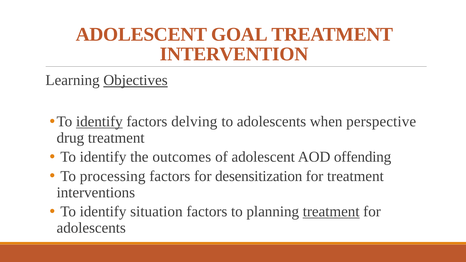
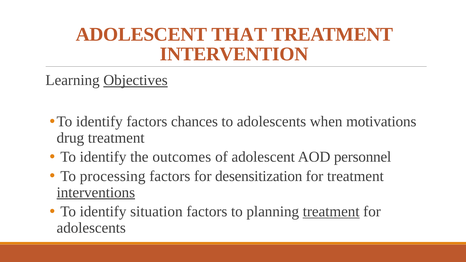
GOAL: GOAL -> THAT (239, 35)
identify underline: present -> none (99, 122)
delving: delving -> chances (194, 122)
perspective: perspective -> motivations (381, 122)
offending: offending -> personnel (363, 157)
interventions underline: none -> present (96, 192)
